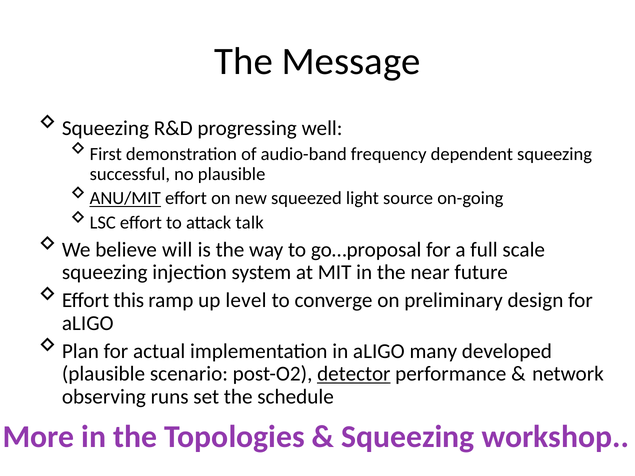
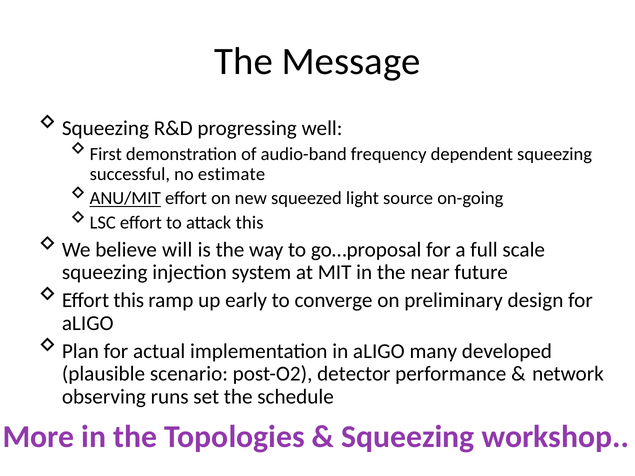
no plausible: plausible -> estimate (232, 174)
attack talk: talk -> this (250, 223)
level: level -> early (246, 301)
detector underline: present -> none (354, 374)
